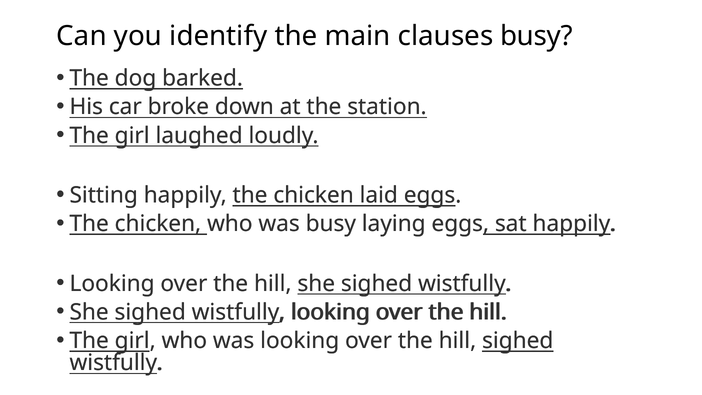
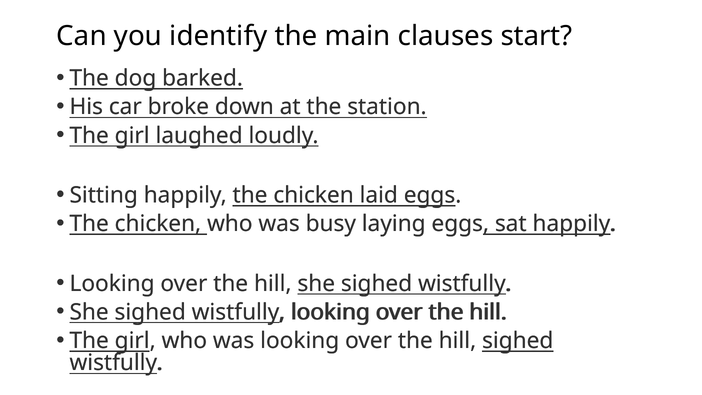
clauses busy: busy -> start (536, 36)
